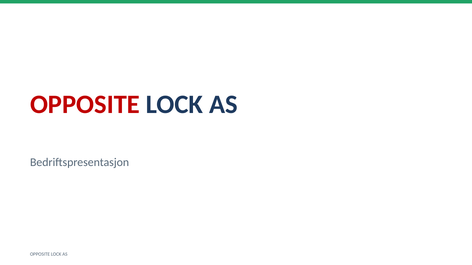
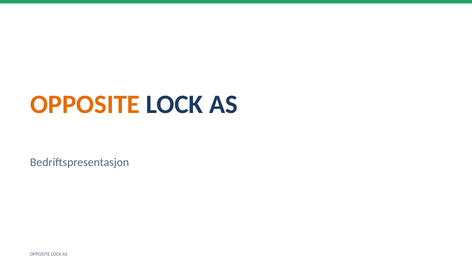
OPPOSITE colour: red -> orange (85, 105)
